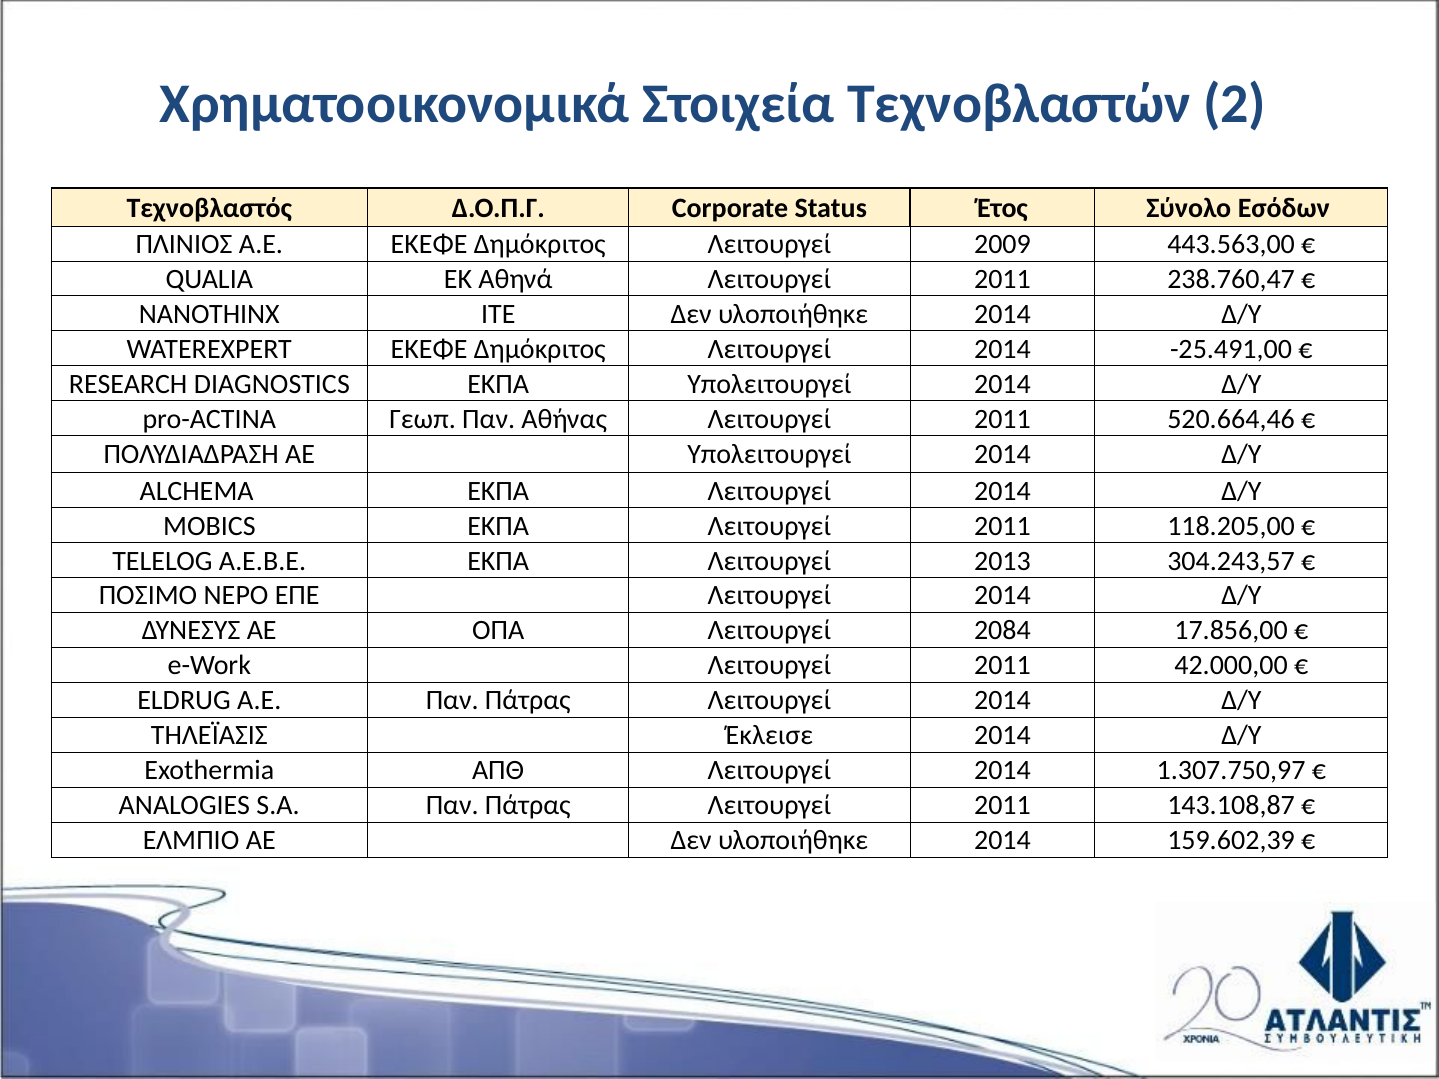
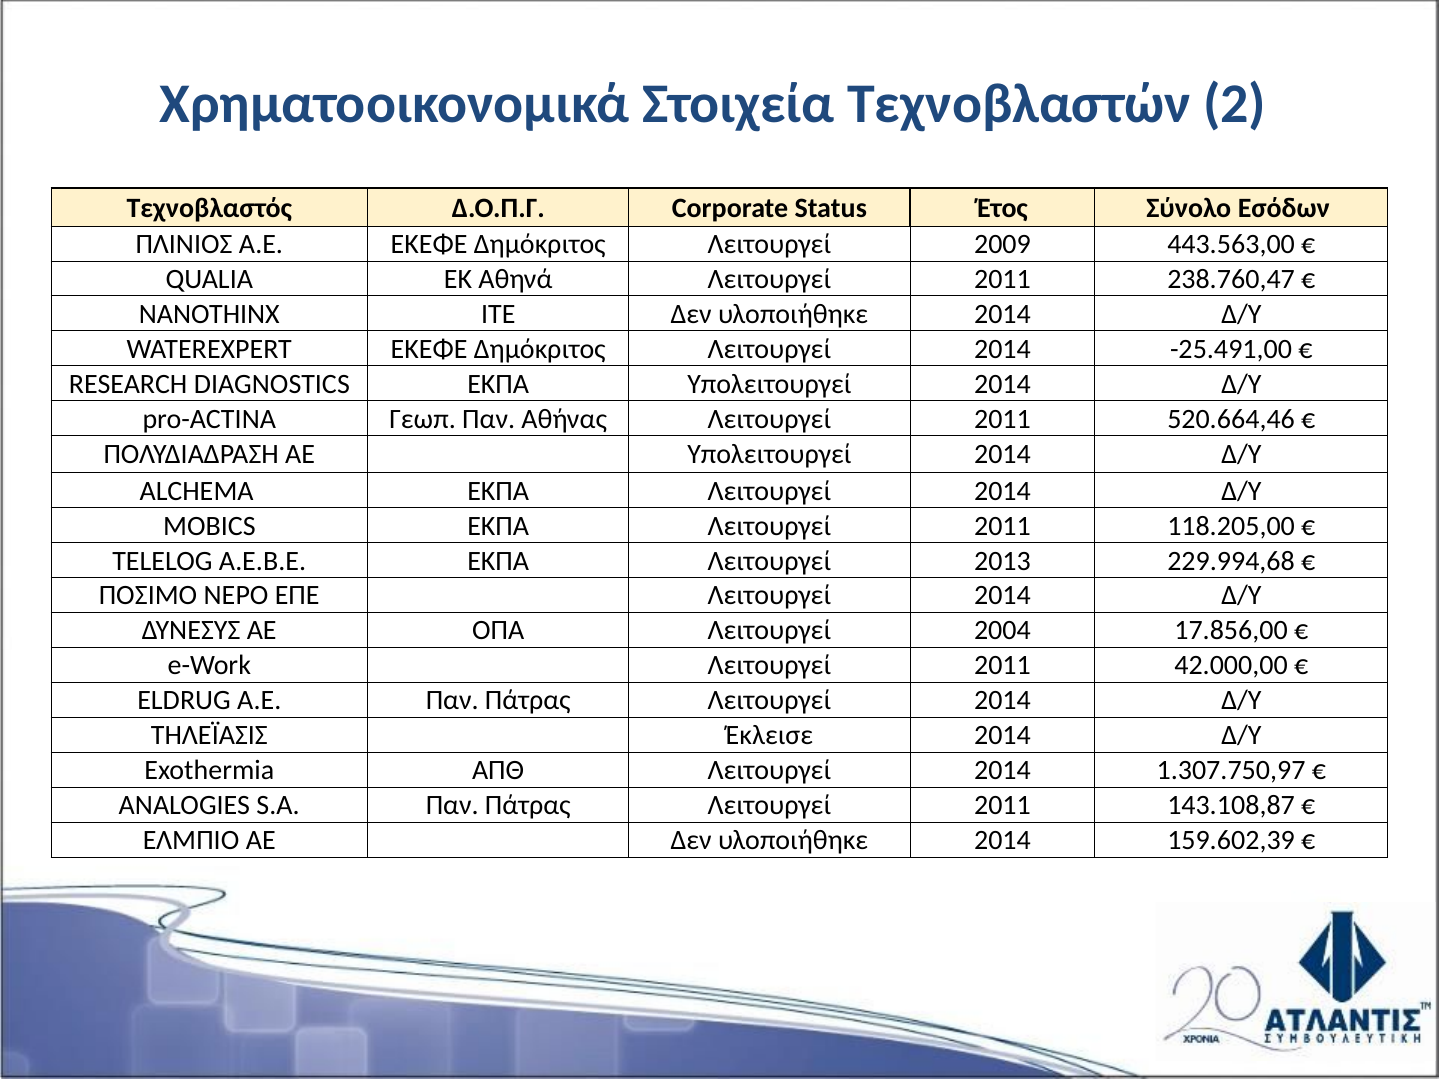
304.243,57: 304.243,57 -> 229.994,68 (1231, 561)
2084: 2084 -> 2004 (1002, 631)
